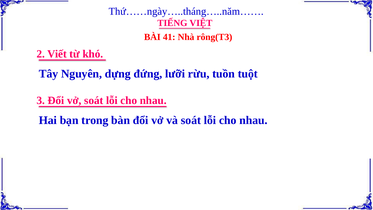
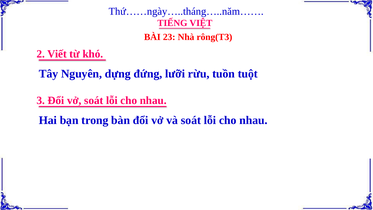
41: 41 -> 23 (169, 37)
